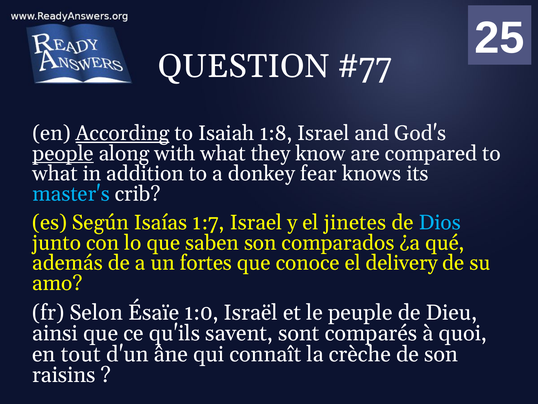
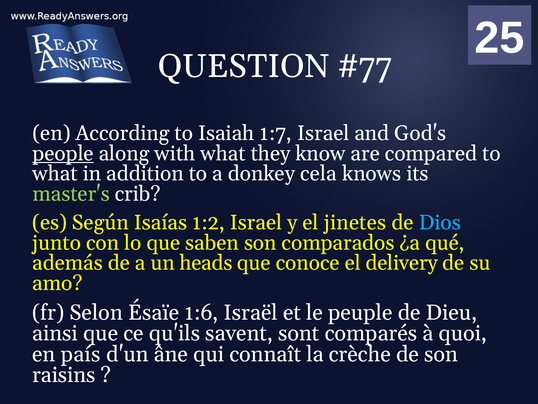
According underline: present -> none (123, 133)
1:8: 1:8 -> 1:7 (276, 133)
fear: fear -> cela (318, 173)
master's colour: light blue -> light green (71, 194)
1:7: 1:7 -> 1:2 (209, 222)
fortes: fortes -> heads (206, 263)
1:0: 1:0 -> 1:6 (201, 312)
tout: tout -> país (81, 354)
